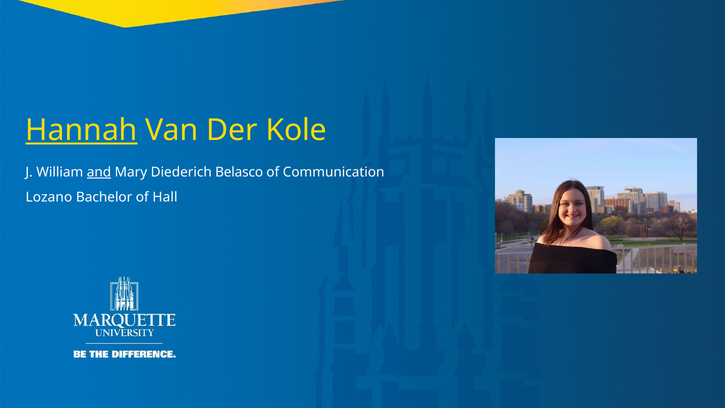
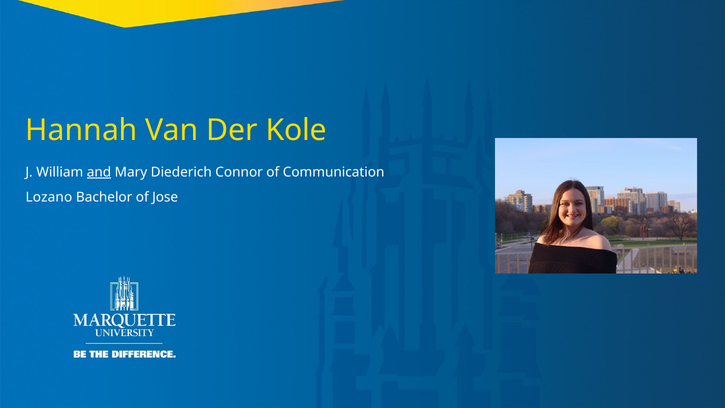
Hannah underline: present -> none (82, 130)
Belasco: Belasco -> Connor (239, 172)
Hall: Hall -> Jose (165, 197)
